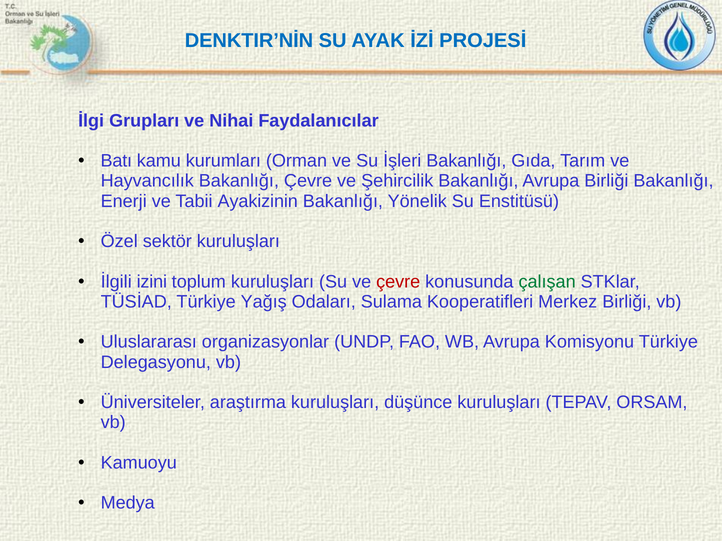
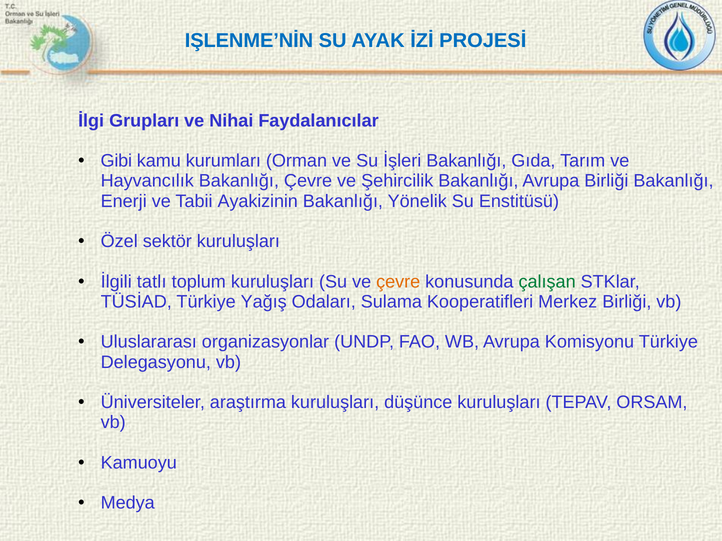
DENKTIR’NİN: DENKTIR’NİN -> IŞLENME’NİN (249, 41)
Batı: Batı -> Gibi (116, 161)
izini: izini -> tatlı (152, 282)
çevre colour: red -> orange (398, 282)
